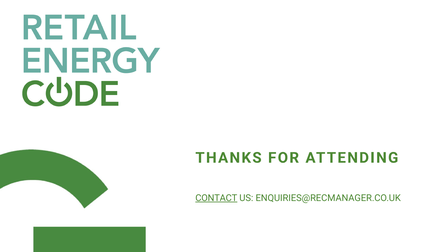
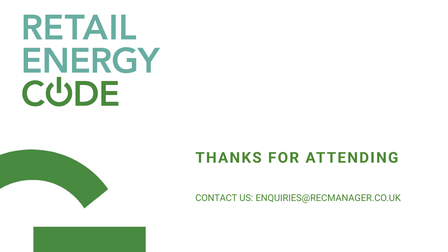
CONTACT underline: present -> none (216, 198)
